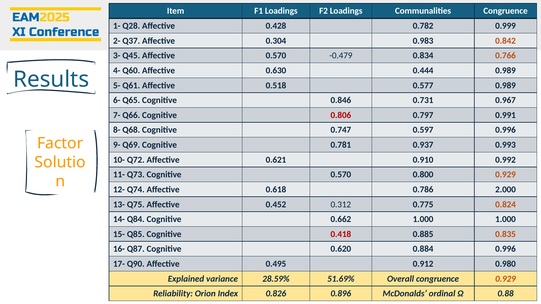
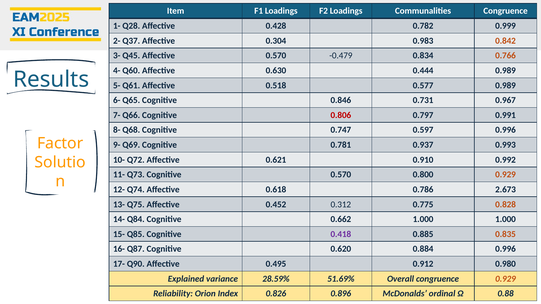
2.000: 2.000 -> 2.673 (506, 190)
0.824: 0.824 -> 0.828 (506, 205)
0.418 colour: red -> purple (341, 234)
